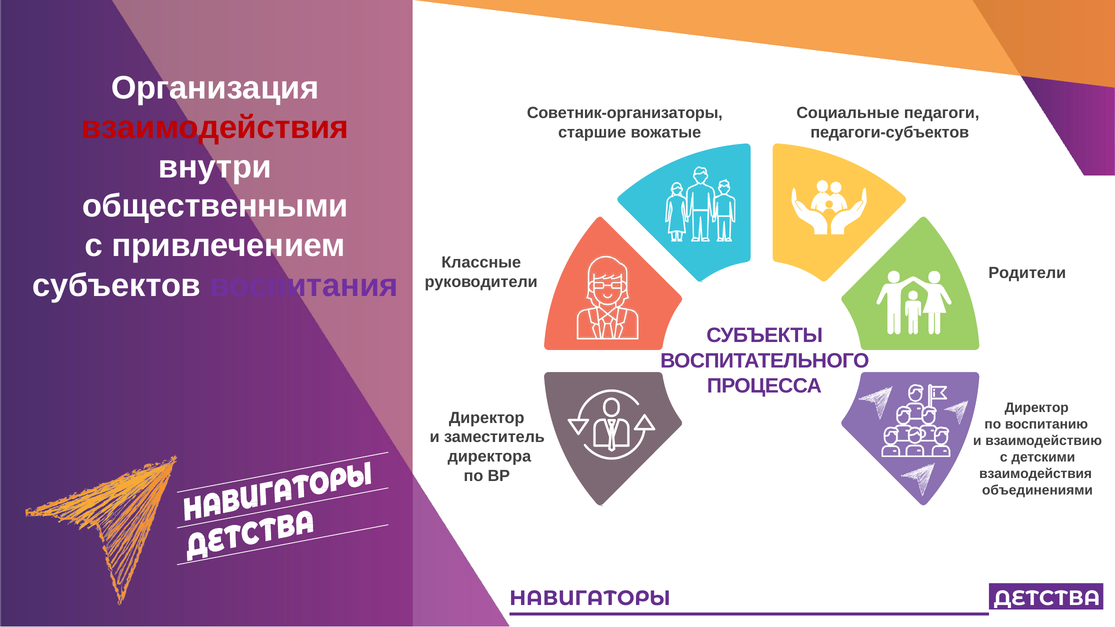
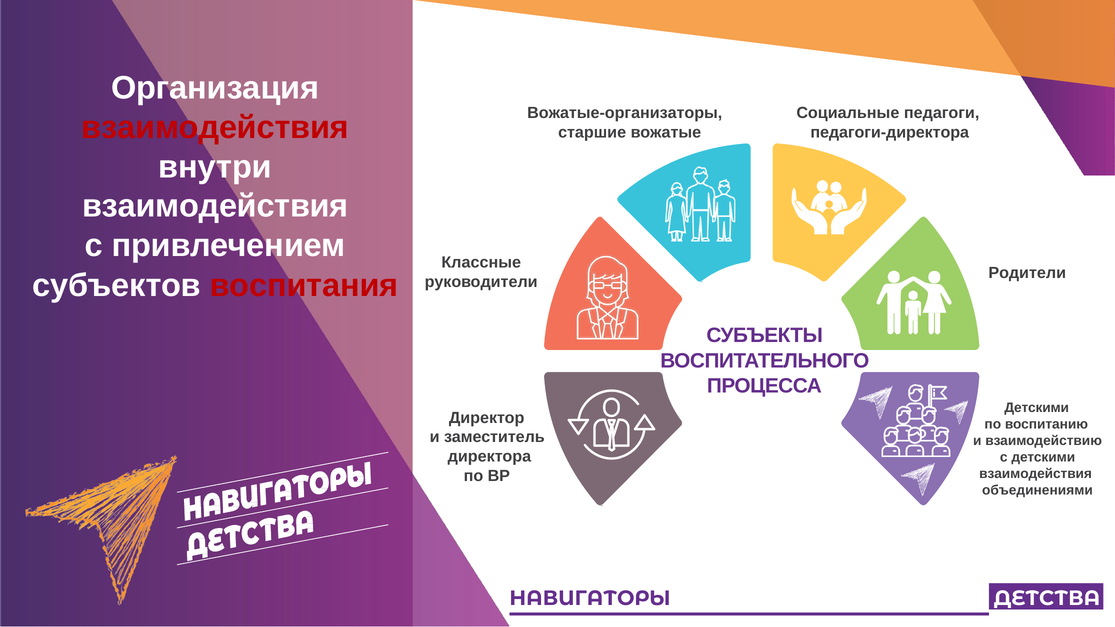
Советник-организаторы: Советник-организаторы -> Вожатые-организаторы (625, 113)
педагоги-субъектов: педагоги-субъектов -> педагоги-директора (890, 132)
общественными: общественными -> взаимодействия (215, 206)
воспитания colour: purple -> red (304, 285)
Директор: Директор -> Детскими (1037, 408)
